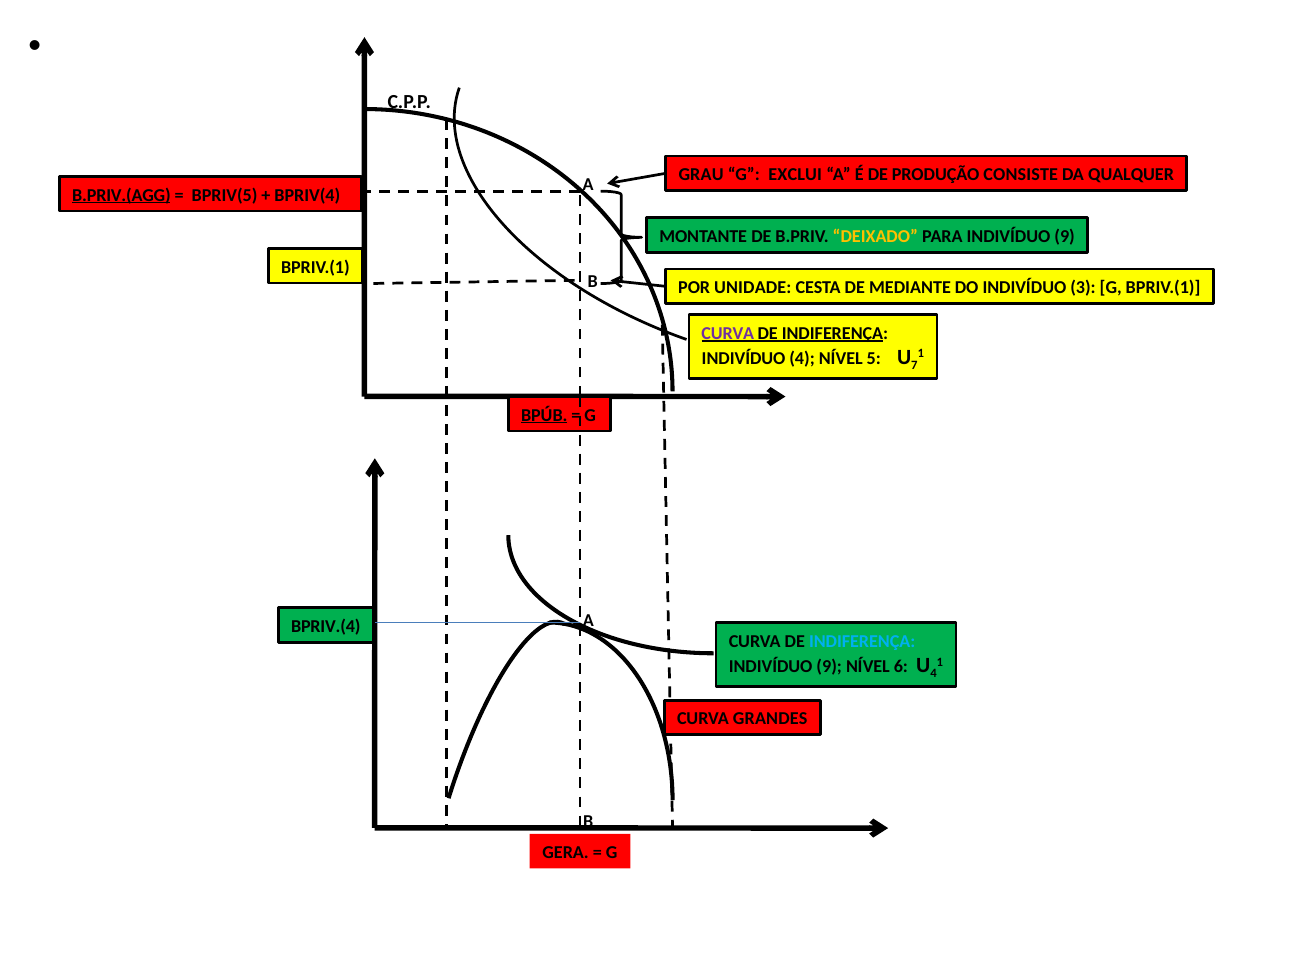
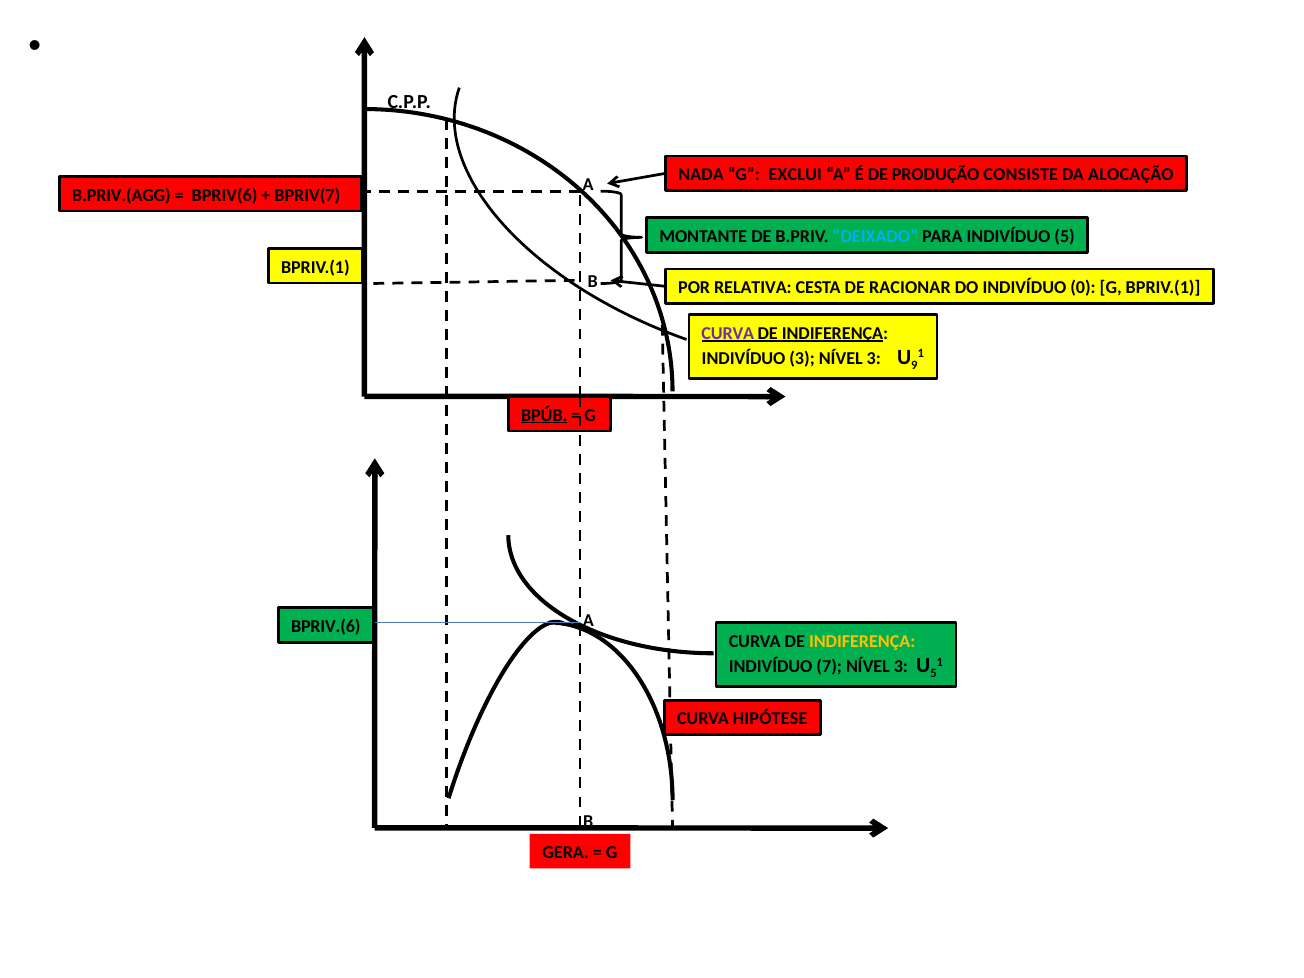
GRAU: GRAU -> NADA (701, 175)
QUALQUER: QUALQUER -> ALOCAÇÃO (1131, 175)
B.PRIV.(AGG underline: present -> none (121, 195)
BPRIV(5: BPRIV(5 -> BPRIV(6 (225, 195)
BPRIV(4: BPRIV(4 -> BPRIV(7 (307, 195)
DEIXADO colour: yellow -> light blue (875, 236)
PARA INDIVÍDUO 9: 9 -> 5 (1065, 236)
UNIDADE: UNIDADE -> RELATIVA (753, 288)
MEDIANTE: MEDIANTE -> RACIONAR (910, 288)
3: 3 -> 0 (1083, 288)
INDIVÍDUO 4: 4 -> 3 (802, 359)
5: 5 -> 3 (874, 359)
7: 7 -> 9 (914, 366)
BPRIV.(4: BPRIV.(4 -> BPRIV.(6 (326, 626)
INDIFERENÇA colour: light blue -> yellow (862, 641)
9: 9 -> 7 (829, 667)
6: 6 -> 3 (901, 667)
4: 4 -> 5 (934, 674)
GRANDES: GRANDES -> HIPÓTESE (770, 719)
